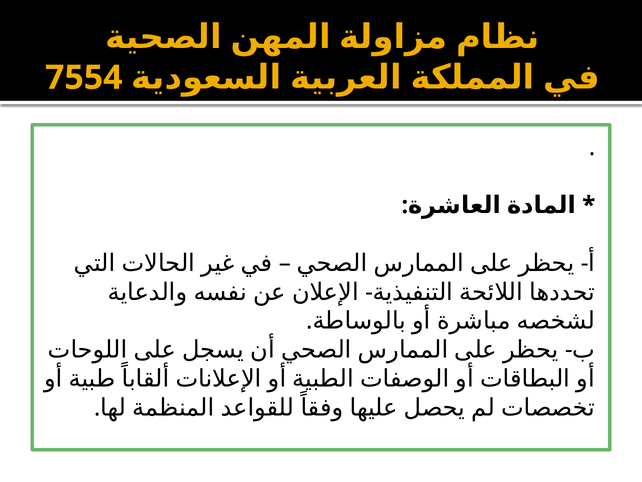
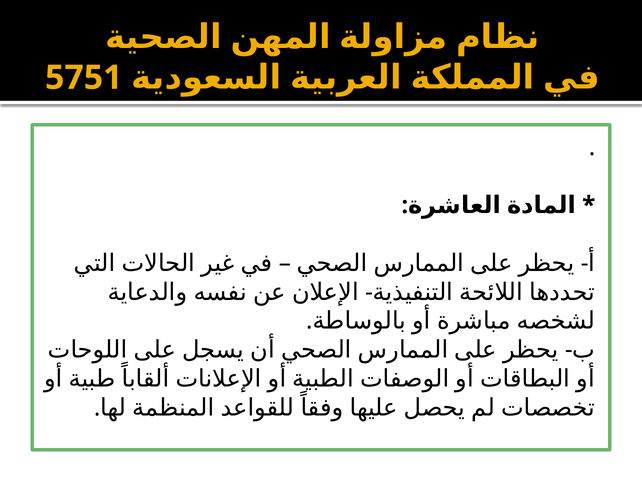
7554: 7554 -> 5751 (84, 78)
